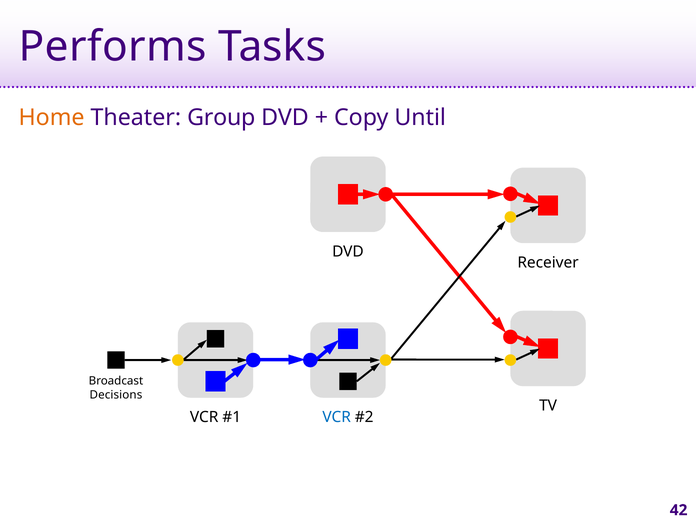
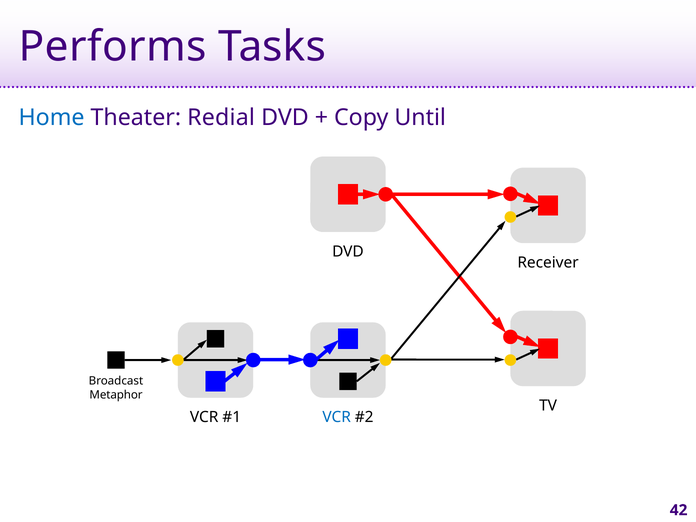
Home colour: orange -> blue (52, 118)
Group: Group -> Redial (221, 118)
Decisions: Decisions -> Metaphor (116, 395)
